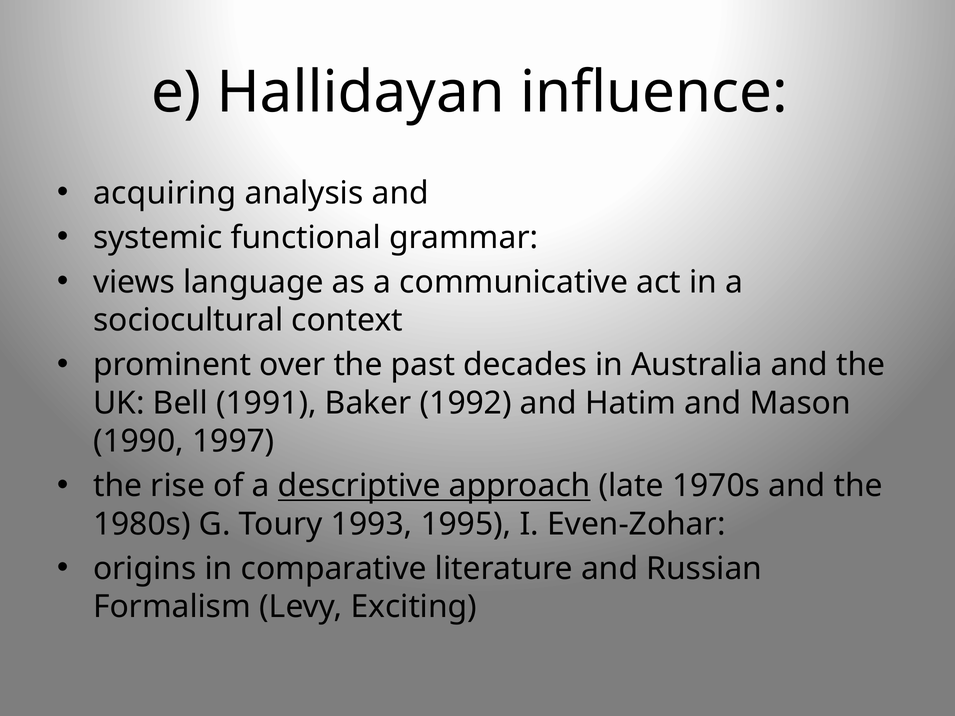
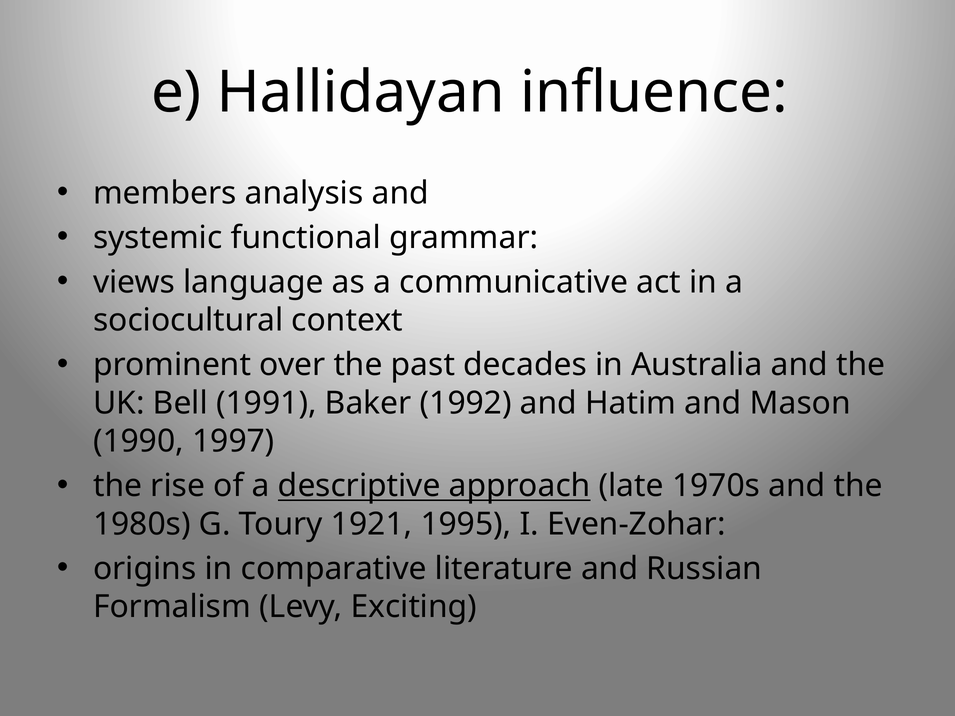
acquiring: acquiring -> members (165, 193)
1993: 1993 -> 1921 (372, 524)
